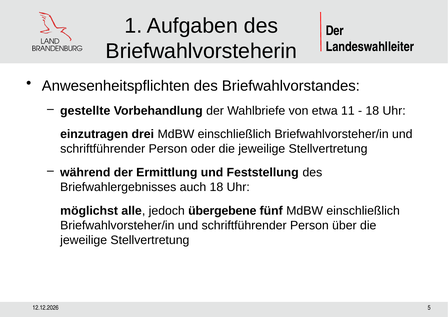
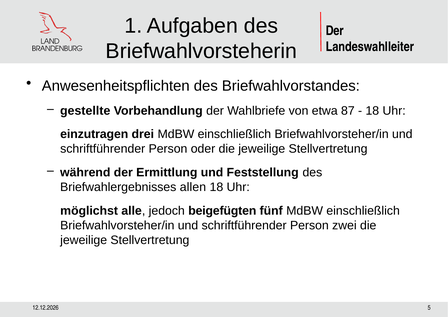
11: 11 -> 87 (348, 111)
auch: auch -> allen (193, 187)
übergebene: übergebene -> beigefügten (222, 211)
über: über -> zwei (344, 225)
